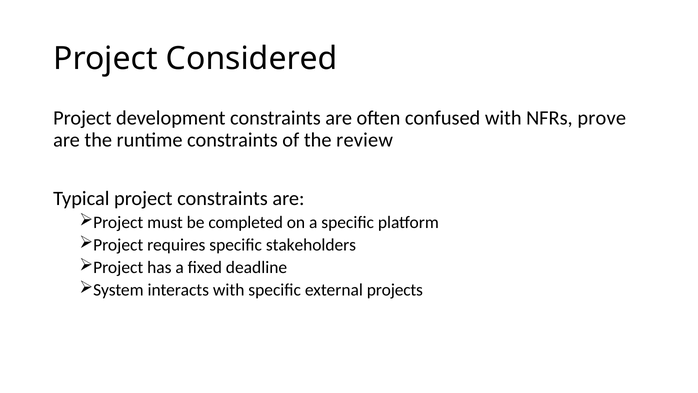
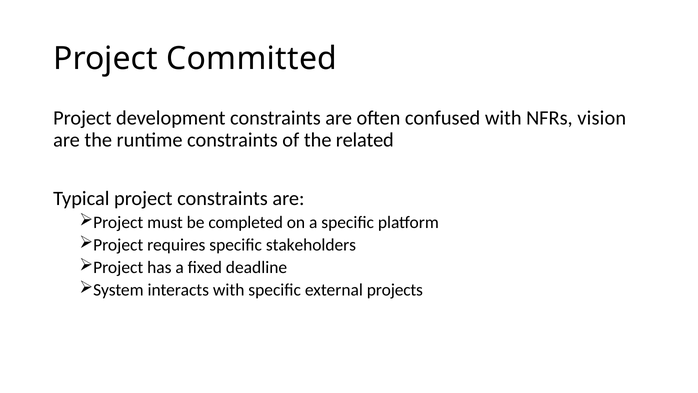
Considered: Considered -> Committed (252, 59)
prove: prove -> vision (602, 118)
review: review -> related (365, 140)
